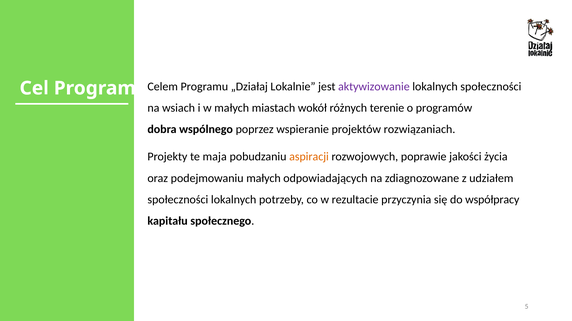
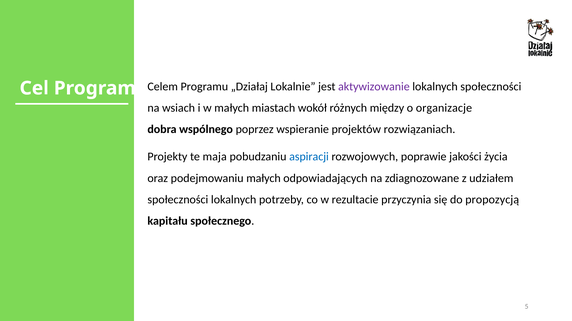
terenie: terenie -> między (387, 108)
programów: programów -> organizacje (444, 108)
aspiracji colour: orange -> blue (309, 157)
współpracy: współpracy -> propozycją (492, 200)
